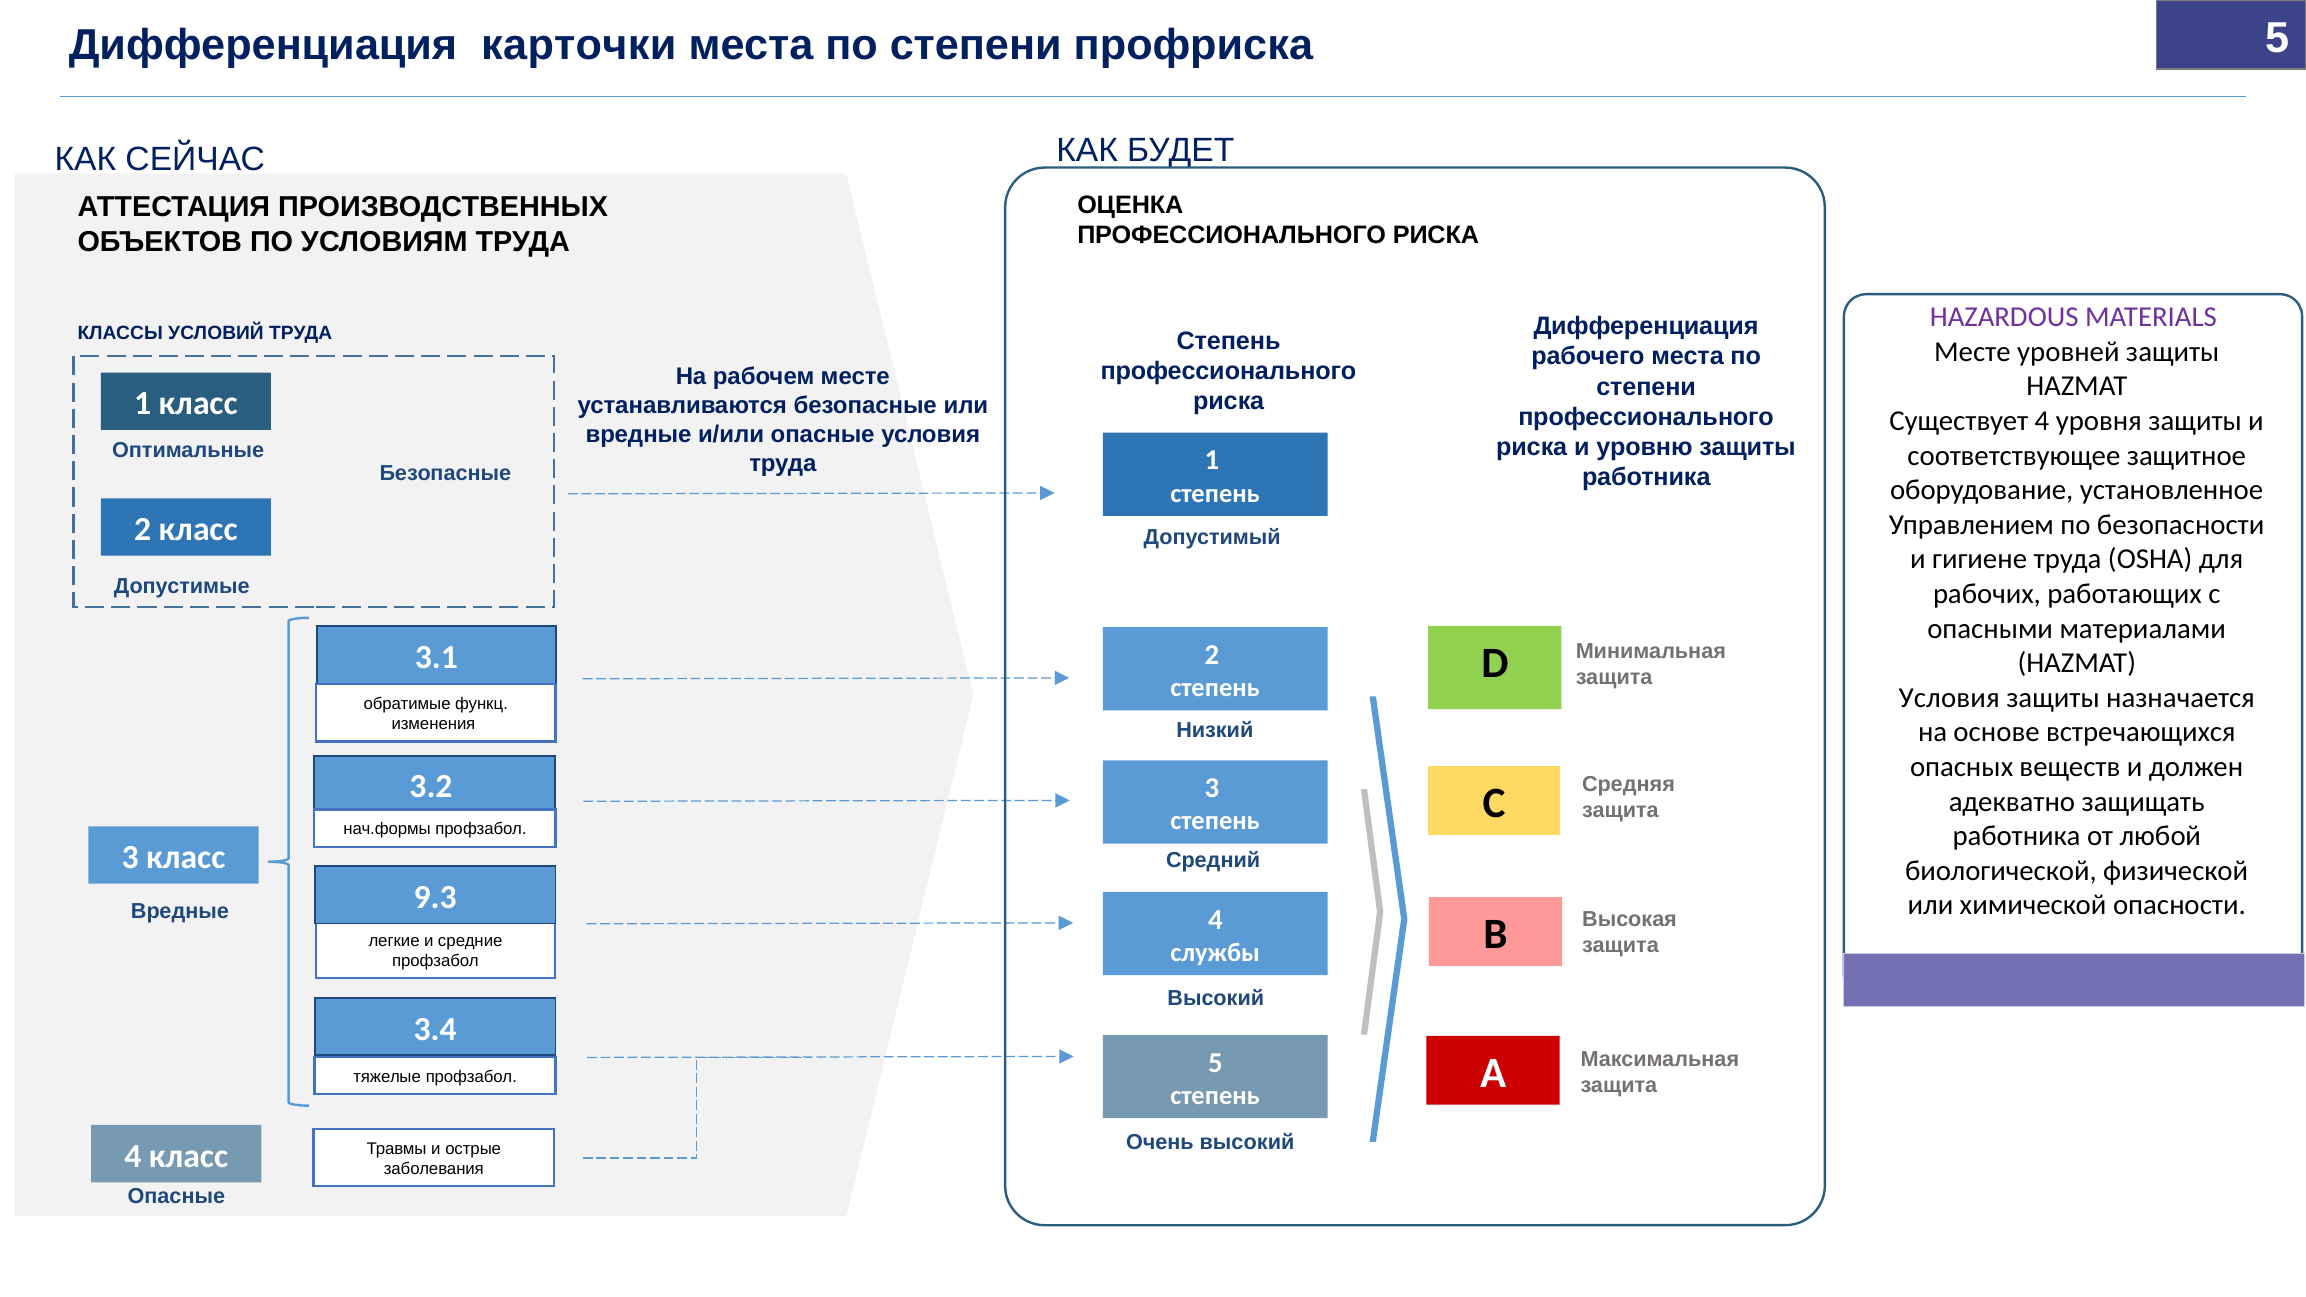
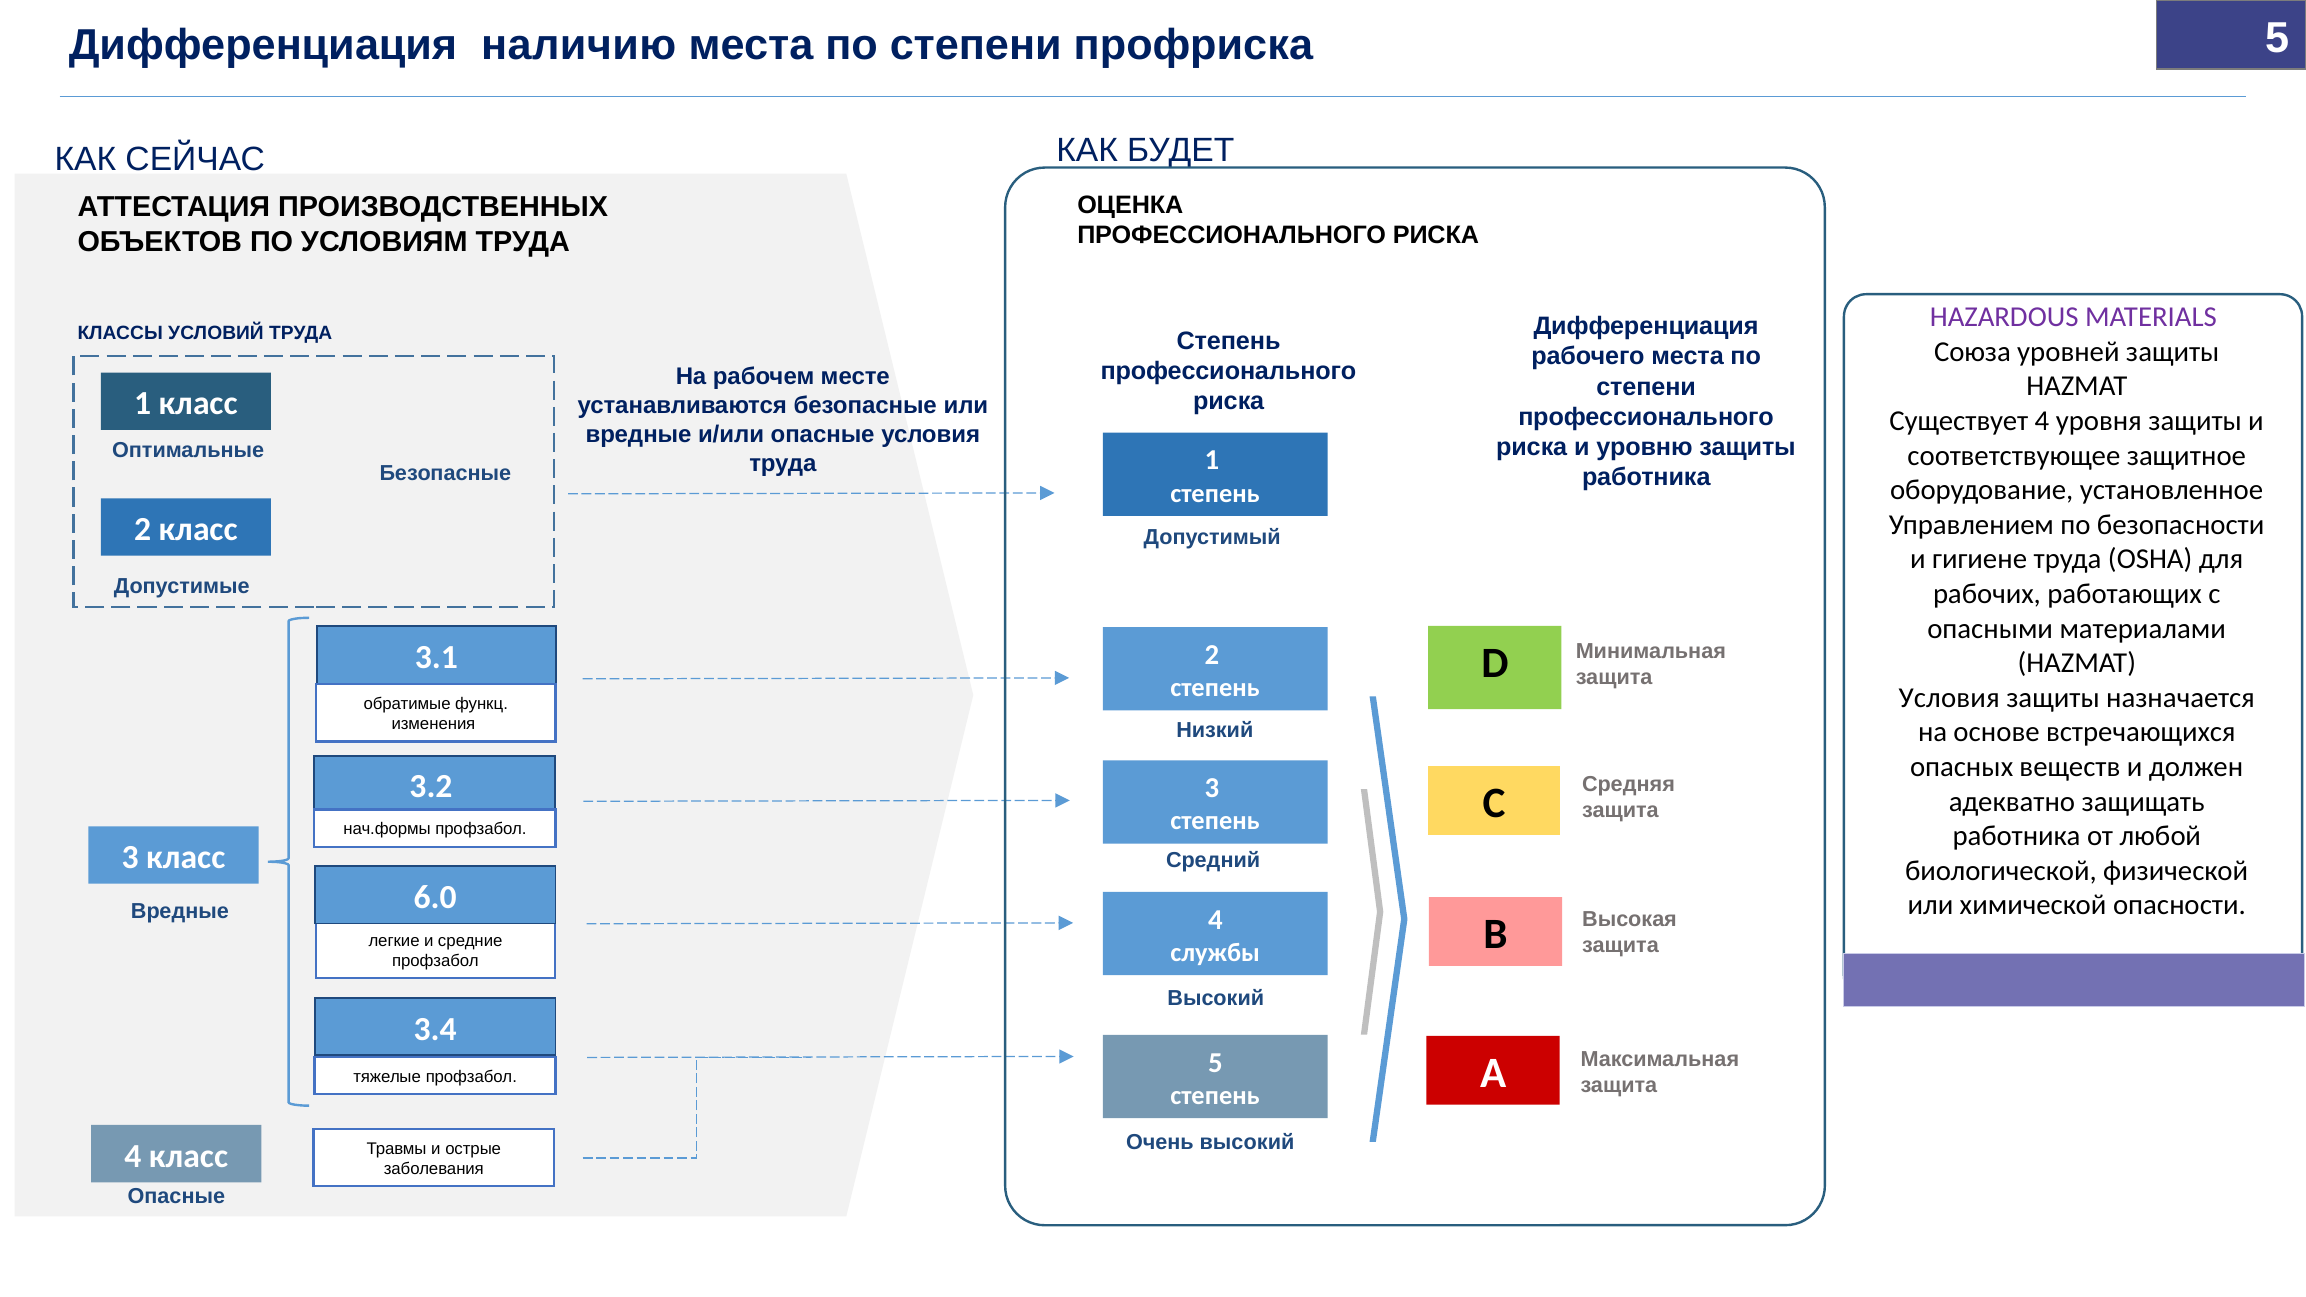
карточки: карточки -> наличию (579, 45)
Месте: Месте -> Союза (1972, 352)
9.3: 9.3 -> 6.0 (435, 897)
